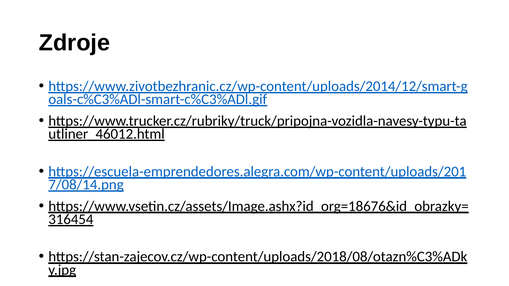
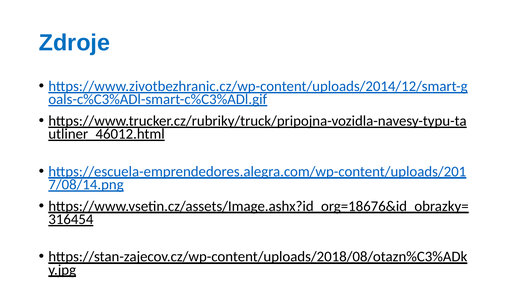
Zdroje colour: black -> blue (74, 43)
